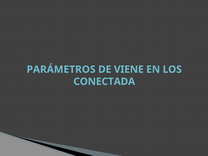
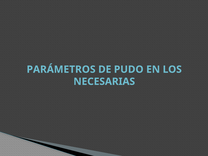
VIENE: VIENE -> PUDO (129, 69)
CONECTADA: CONECTADA -> NECESARIAS (104, 82)
